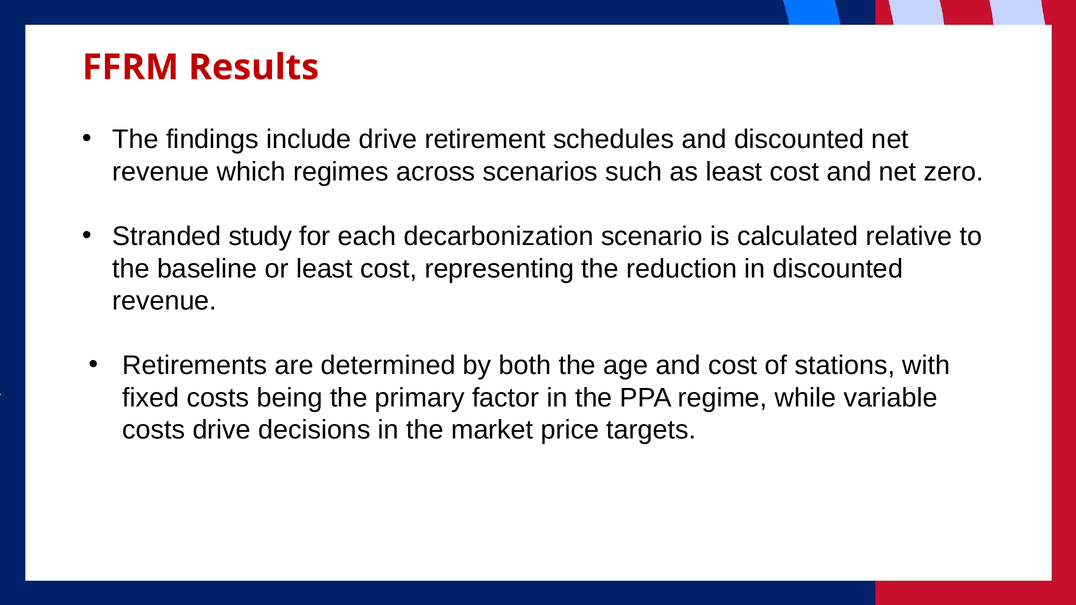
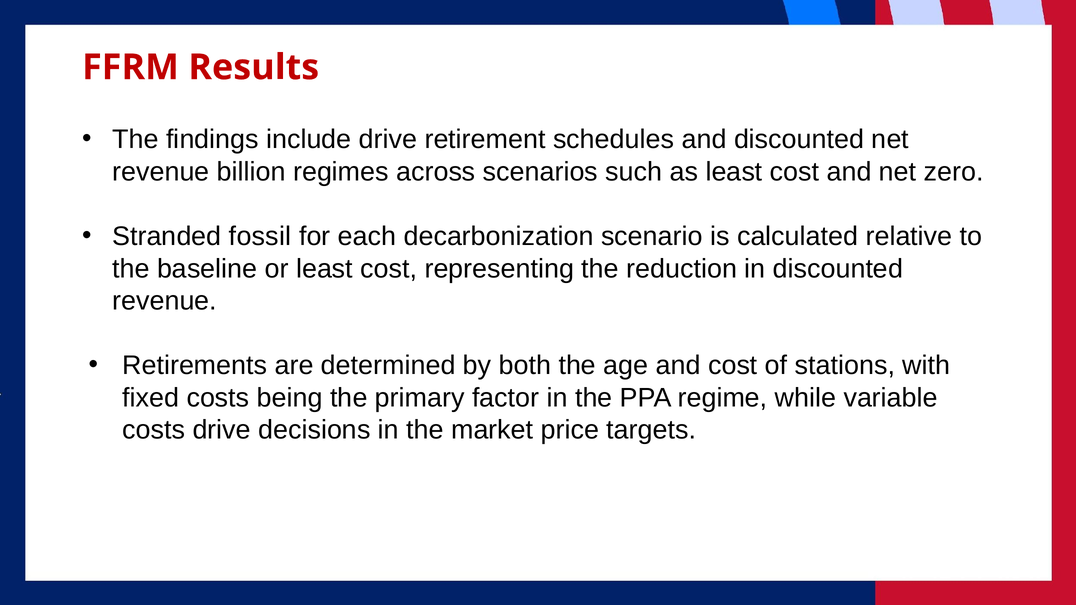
which: which -> billion (251, 172)
study: study -> fossil (260, 236)
